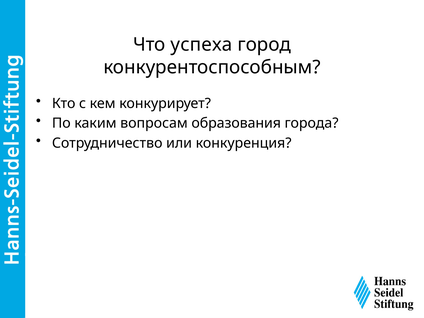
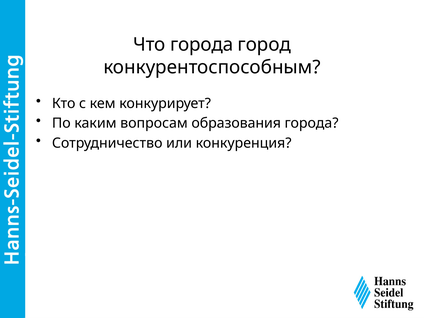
Что успеха: успеха -> города (202, 45)
